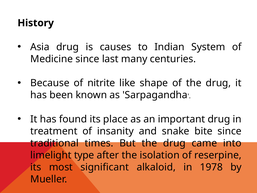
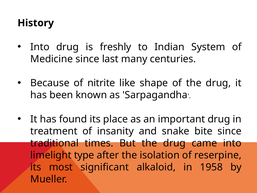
Asia: Asia -> Into (40, 47)
causes: causes -> freshly (116, 47)
1978: 1978 -> 1958 (211, 167)
